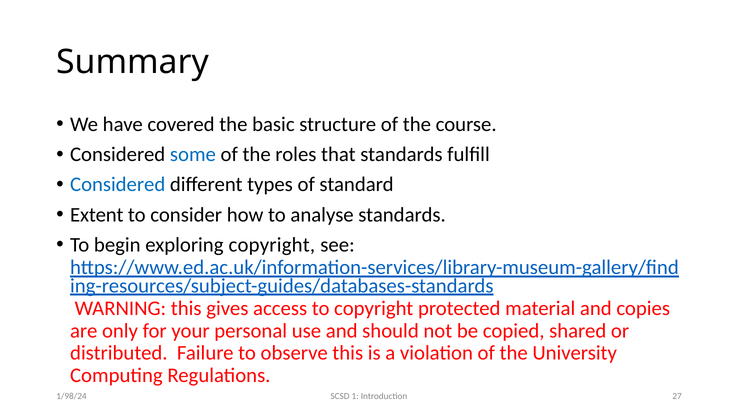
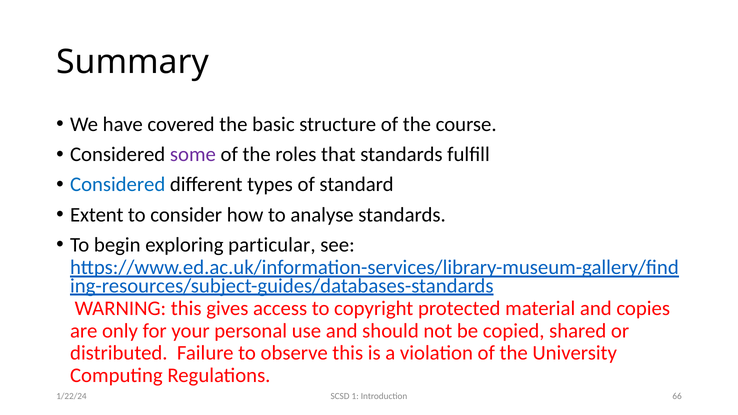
some colour: blue -> purple (193, 155)
exploring copyright: copyright -> particular (272, 245)
27: 27 -> 66 (677, 396)
1/98/24: 1/98/24 -> 1/22/24 (71, 396)
